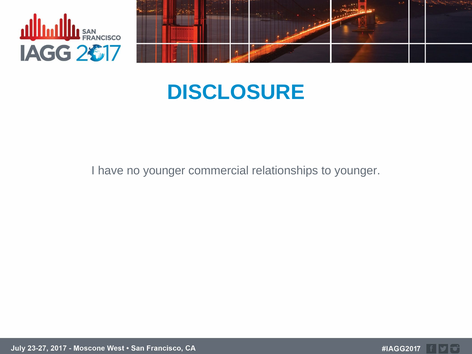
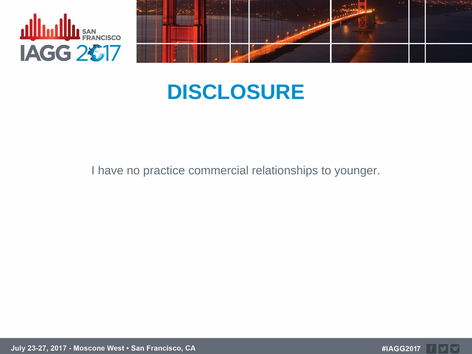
no younger: younger -> practice (164, 170)
